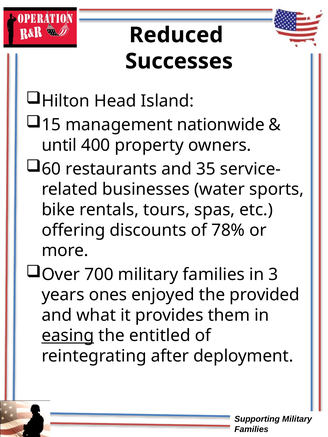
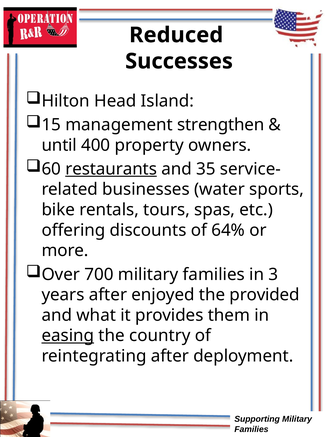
nationwide: nationwide -> strengthen (221, 125)
restaurants underline: none -> present (111, 169)
78%: 78% -> 64% (228, 230)
years ones: ones -> after (108, 295)
entitled: entitled -> country (160, 336)
